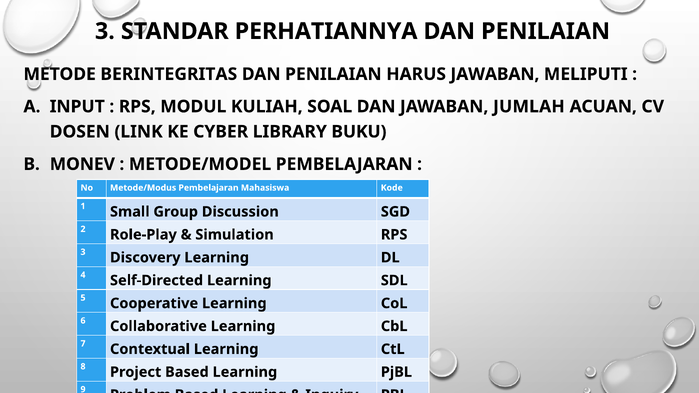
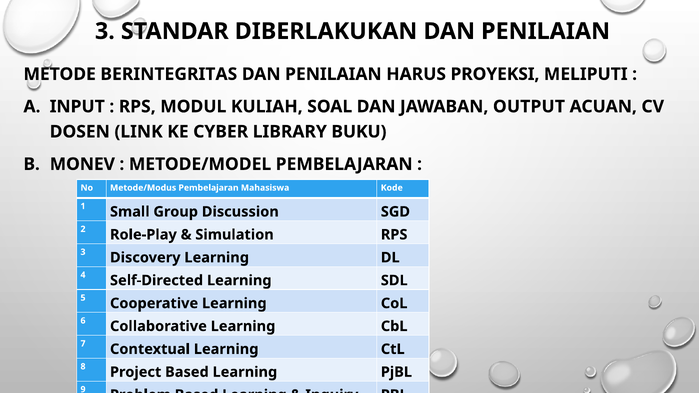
PERHATIANNYA: PERHATIANNYA -> DIBERLAKUKAN (326, 31)
HARUS JAWABAN: JAWABAN -> PROYEKSI (495, 74)
JUMLAH: JUMLAH -> OUTPUT (529, 107)
